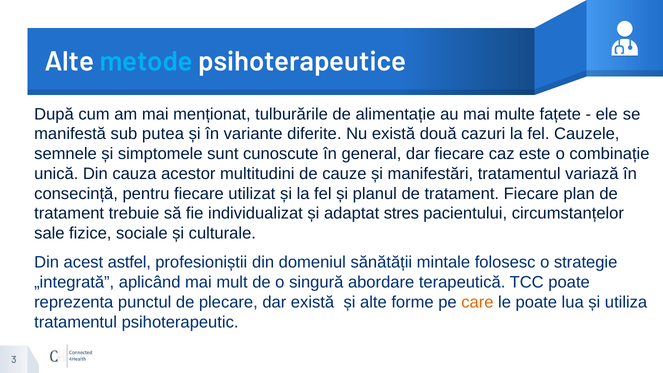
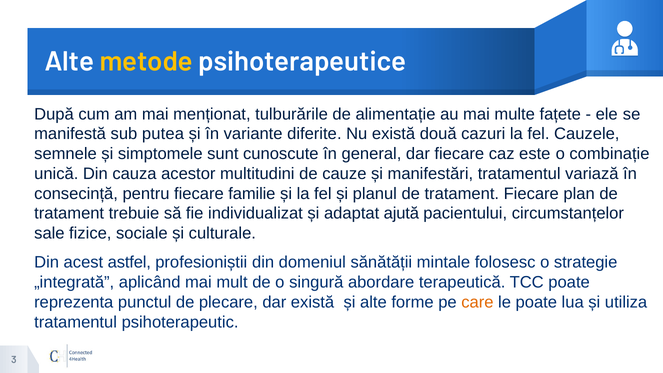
metode colour: light blue -> yellow (146, 62)
utilizat: utilizat -> familie (252, 194)
stres: stres -> ajută (401, 213)
